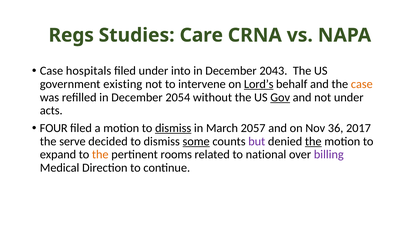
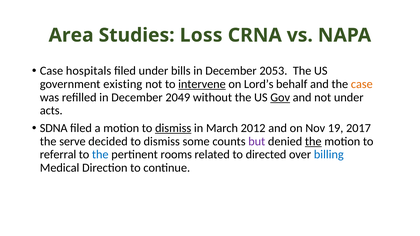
Regs: Regs -> Area (71, 35)
Care: Care -> Loss (201, 35)
into: into -> bills (181, 71)
2043: 2043 -> 2053 (273, 71)
intervene underline: none -> present (202, 84)
Lord’s underline: present -> none (259, 84)
2054: 2054 -> 2049 (178, 97)
FOUR: FOUR -> SDNA (54, 128)
2057: 2057 -> 2012 (253, 128)
36: 36 -> 19 (336, 128)
some underline: present -> none (196, 142)
expand: expand -> referral (58, 155)
the colour: orange -> blue (100, 155)
national: national -> directed (266, 155)
billing colour: purple -> blue (329, 155)
